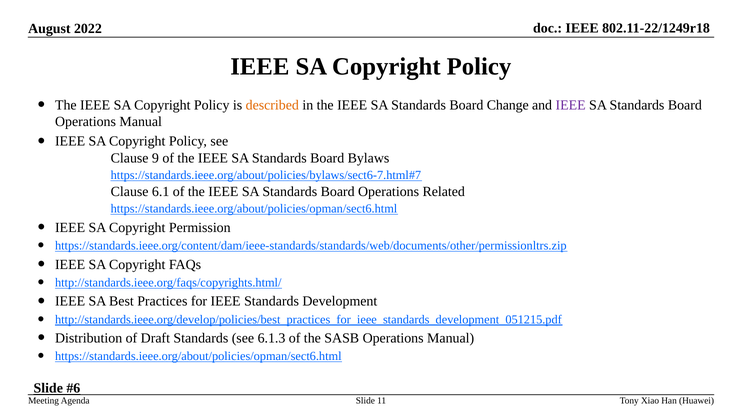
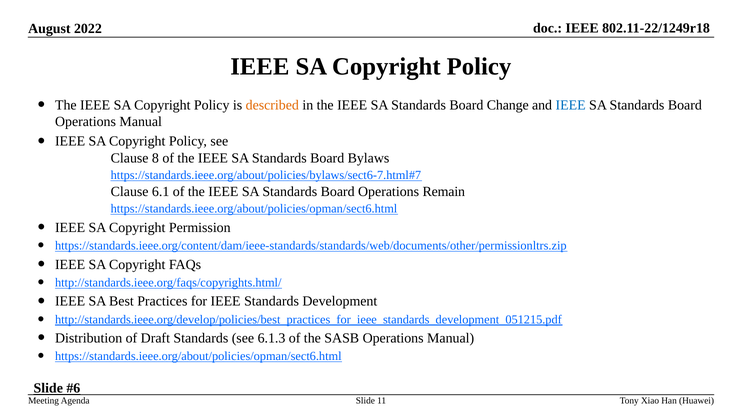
IEEE colour: purple -> blue (571, 105)
9: 9 -> 8 (155, 158)
Related: Related -> Remain (444, 191)
